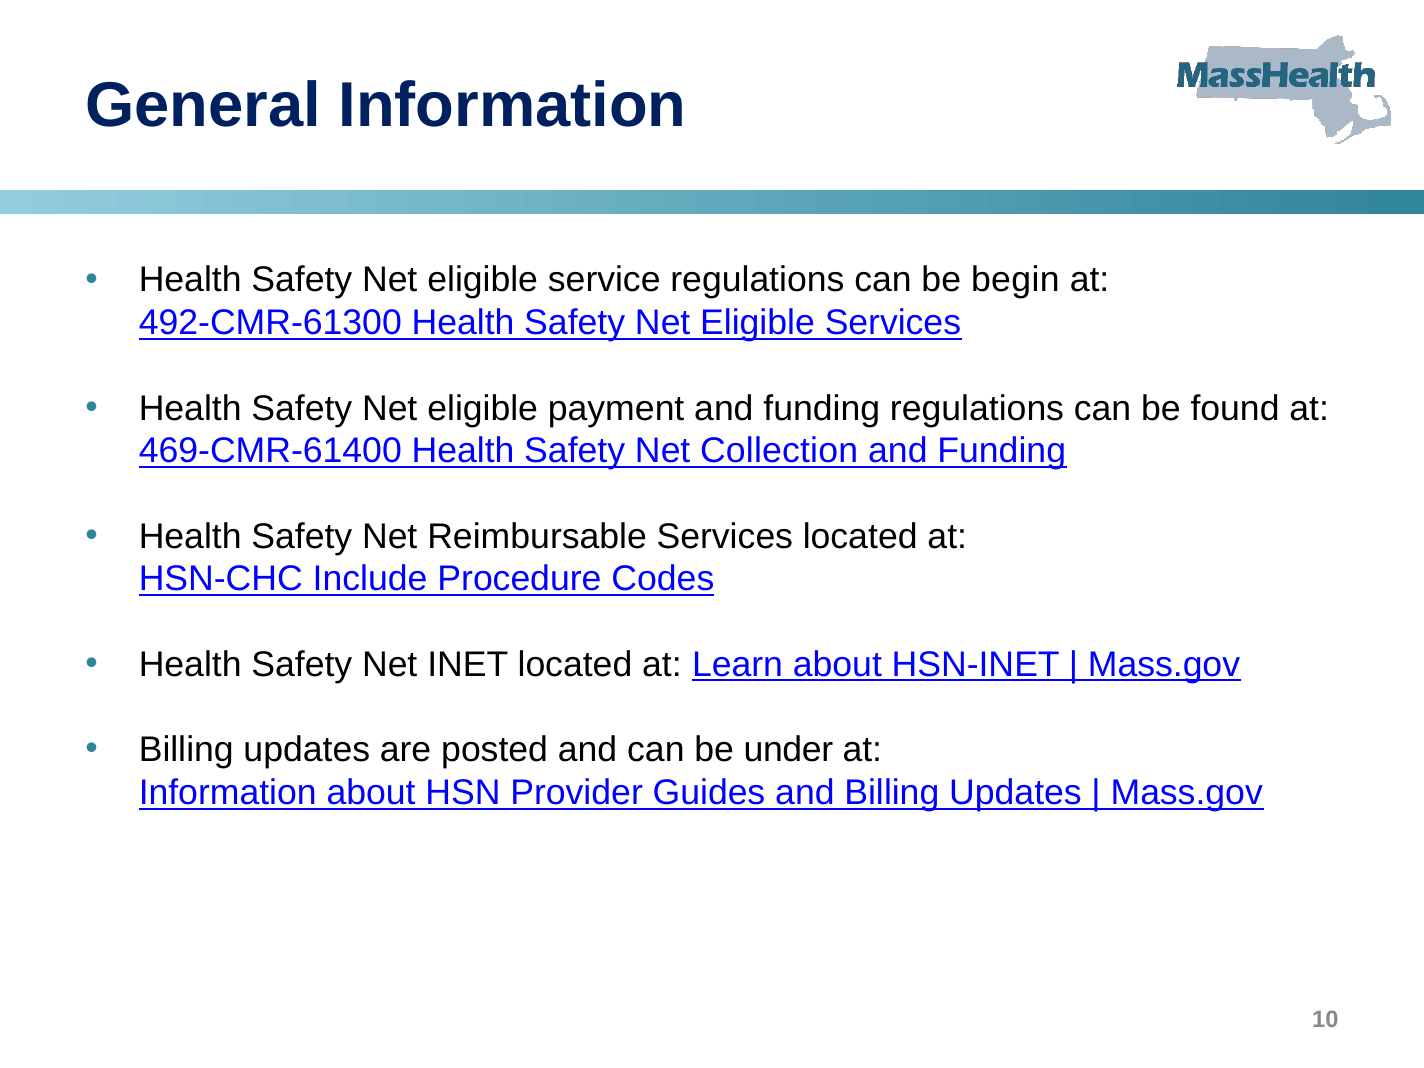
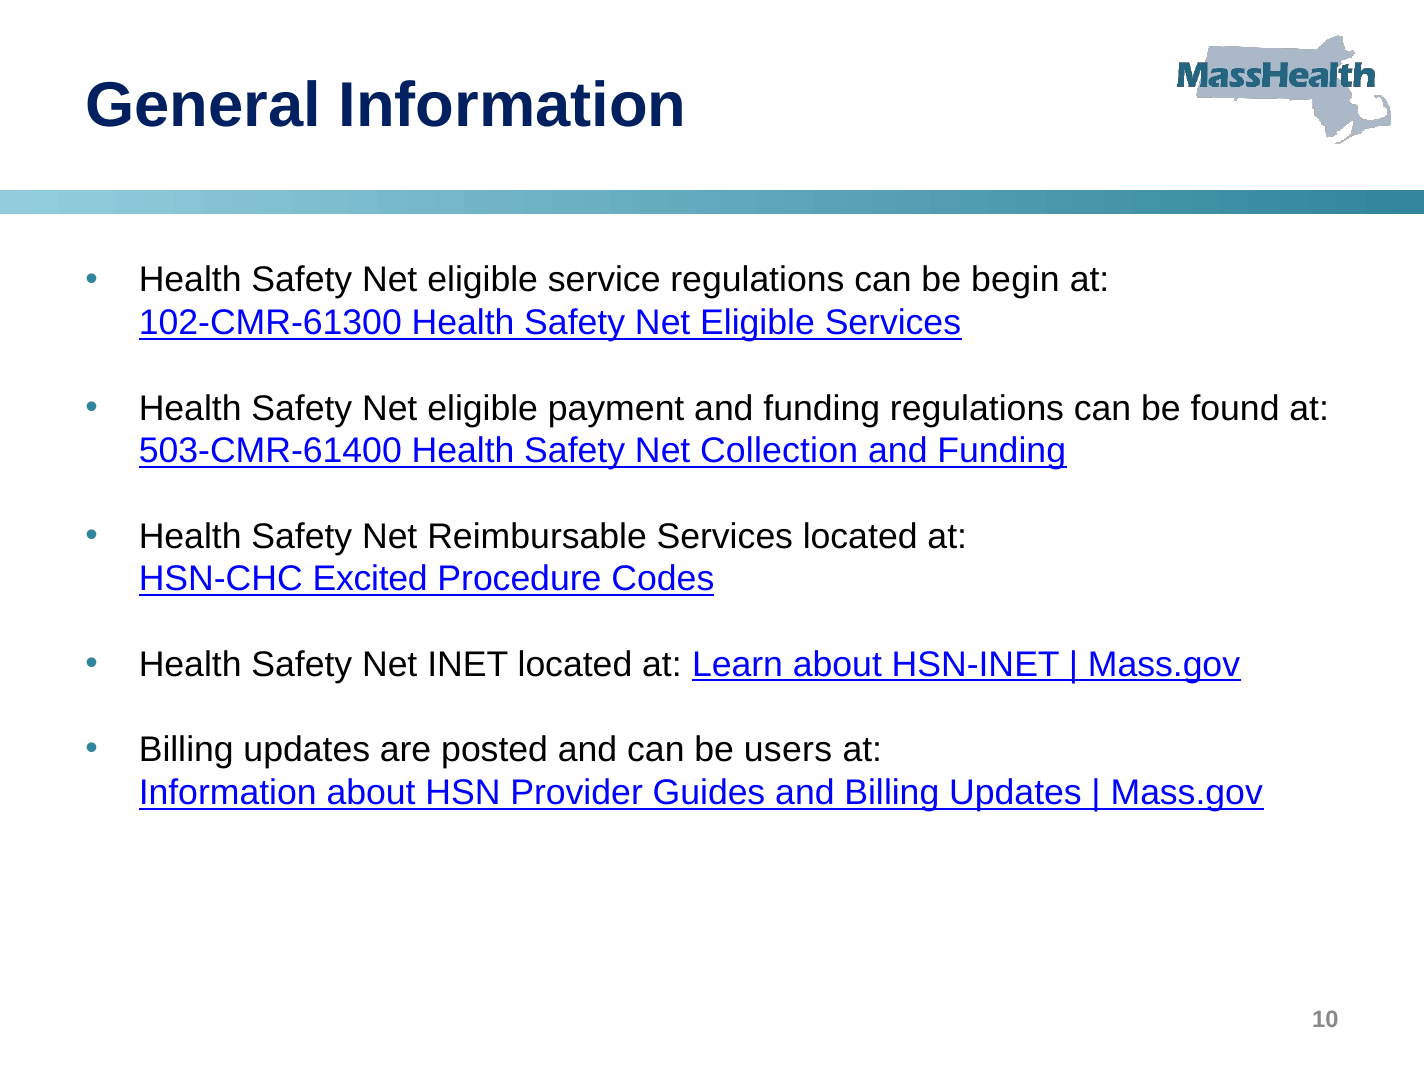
492-CMR-61300: 492-CMR-61300 -> 102-CMR-61300 (270, 323)
469-CMR-61400: 469-CMR-61400 -> 503-CMR-61400 (270, 451)
Include: Include -> Excited (370, 579)
under: under -> users (788, 750)
